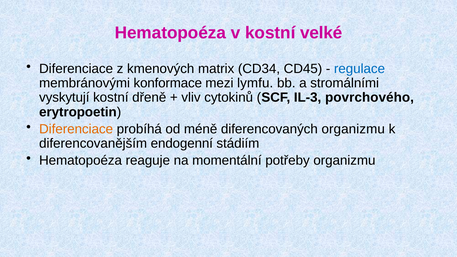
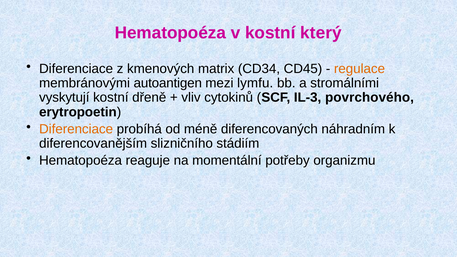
velké: velké -> který (321, 33)
regulace colour: blue -> orange (360, 69)
konformace: konformace -> autoantigen (168, 83)
diferencovaných organizmu: organizmu -> náhradním (353, 129)
endogenní: endogenní -> slizničního (182, 143)
